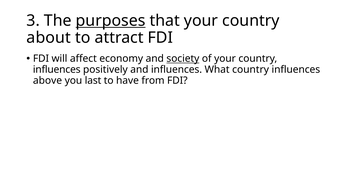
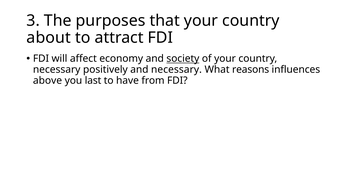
purposes underline: present -> none (111, 21)
influences: influences -> necessary (57, 70)
and influences: influences -> necessary (176, 70)
What country: country -> reasons (251, 70)
